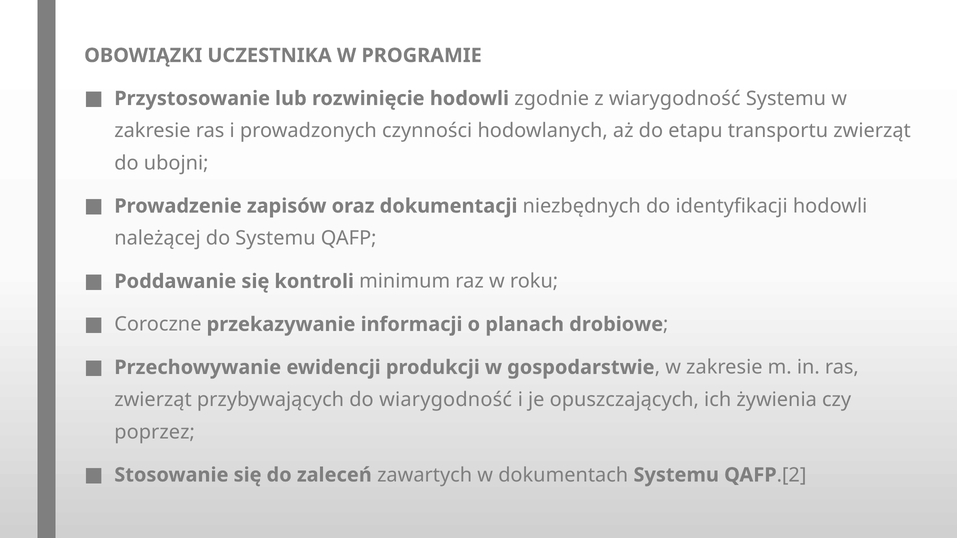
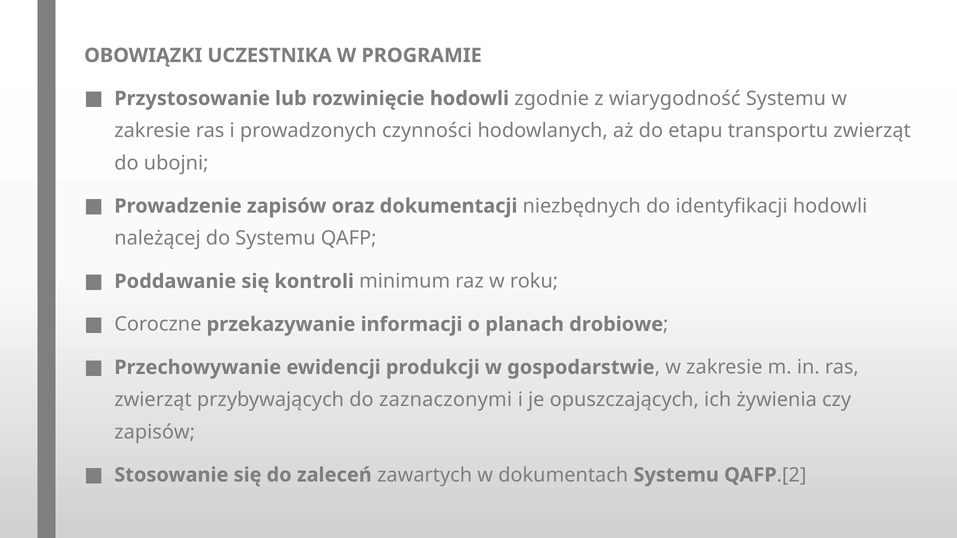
do wiarygodność: wiarygodność -> zaznaczonymi (446, 400)
poprzez: poprzez -> zapisów (155, 432)
